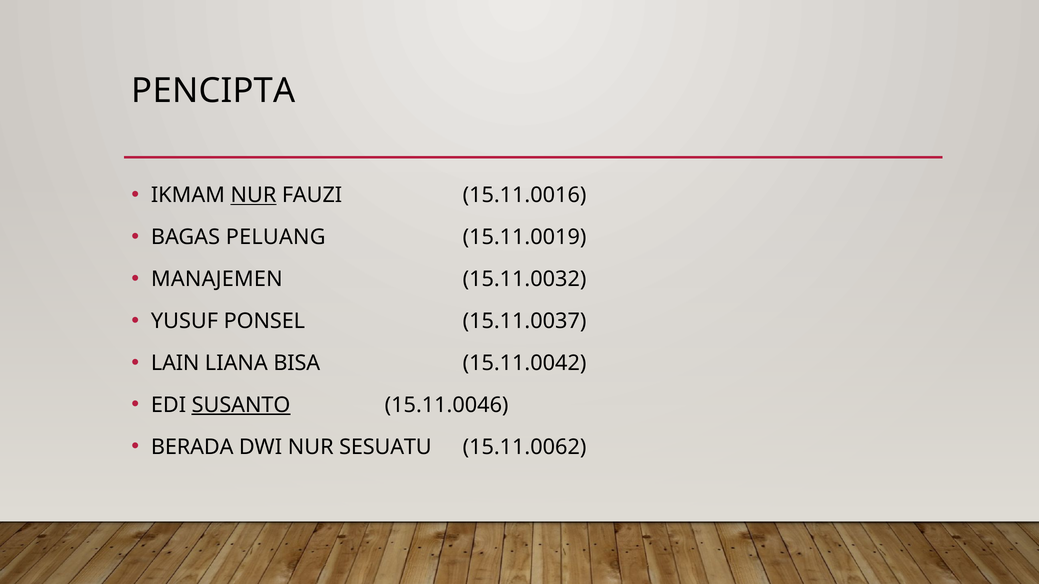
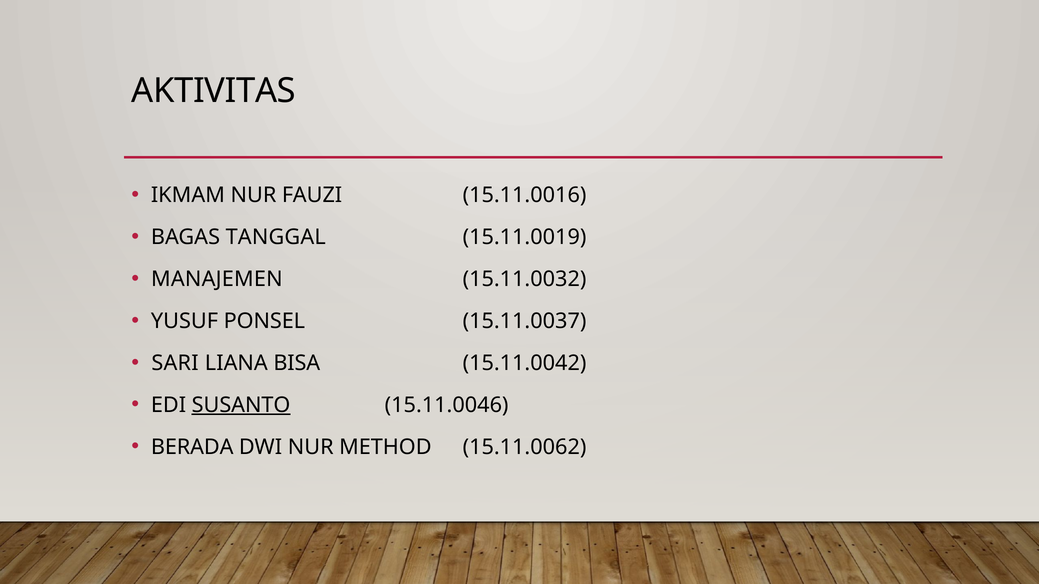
PENCIPTA: PENCIPTA -> AKTIVITAS (214, 91)
NUR underline: present -> none (253, 195)
PELUANG: PELUANG -> TANGGAL (276, 237)
LAIN: LAIN -> SARI (175, 363)
SESUATU: SESUATU -> METHOD (385, 447)
